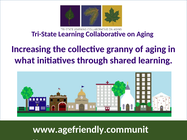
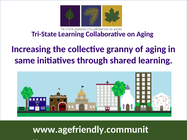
what: what -> same (25, 60)
